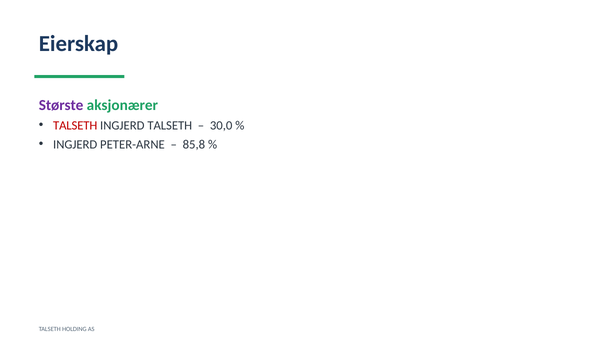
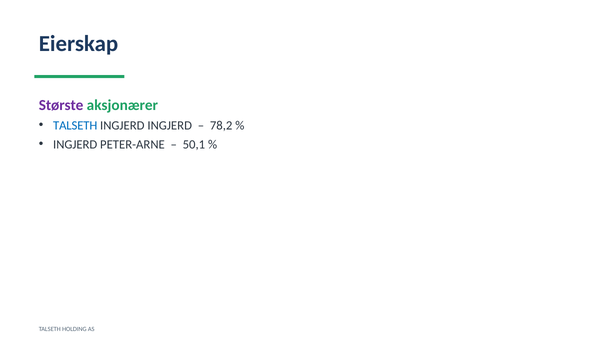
TALSETH colour: red -> blue (75, 125)
INGJERD TALSETH: TALSETH -> INGJERD (170, 125)
30,0: 30,0 -> 78,2 (221, 125)
85,8: 85,8 -> 50,1 (194, 145)
